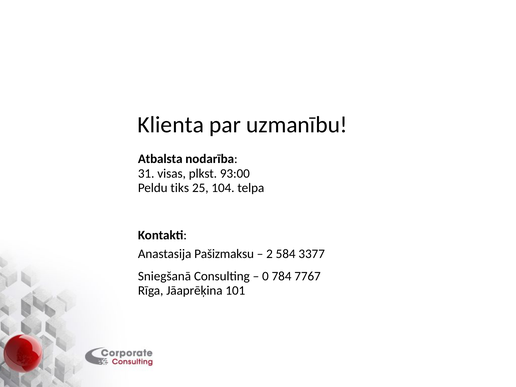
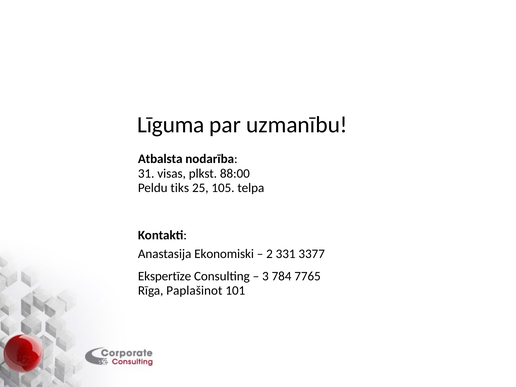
Klienta: Klienta -> Līguma (171, 125)
93:00: 93:00 -> 88:00 (235, 173)
104: 104 -> 105 (223, 188)
Pašizmaksu: Pašizmaksu -> Ekonomiski (224, 254)
584: 584 -> 331 (286, 254)
Sniegšanā: Sniegšanā -> Ekspertīze (165, 276)
0: 0 -> 3 (265, 276)
7767: 7767 -> 7765 (308, 276)
Jāaprēķina: Jāaprēķina -> Paplašinot (194, 291)
